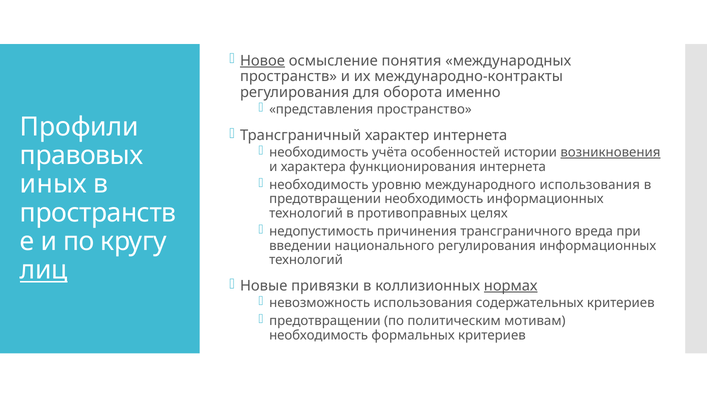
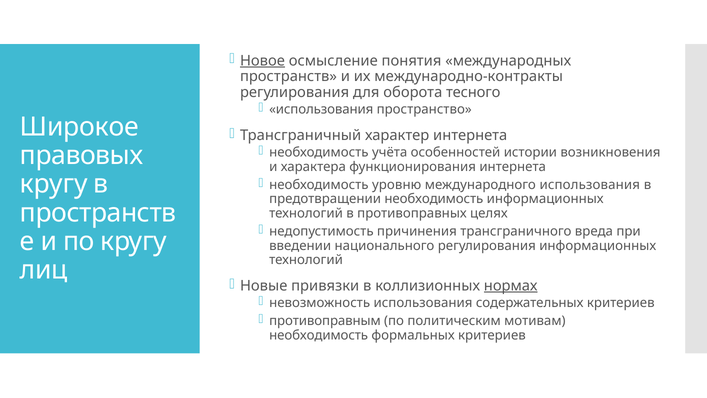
именно: именно -> тесного (473, 92)
представления: представления -> использования (321, 109)
Профили: Профили -> Широкое (79, 127)
возникновения underline: present -> none (610, 152)
иных: иных -> кругу (54, 184)
лиц underline: present -> none (44, 270)
предотвращении: предотвращении -> противоправным (325, 321)
